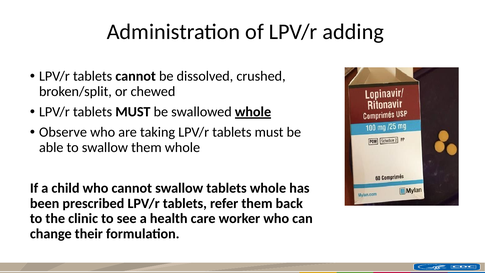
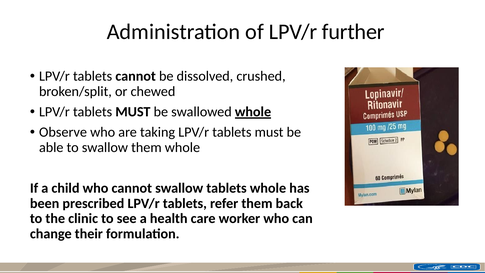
adding: adding -> further (353, 32)
